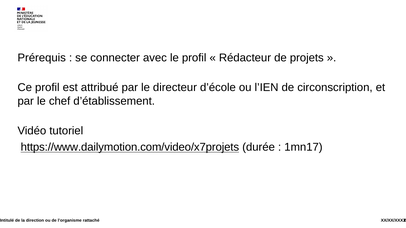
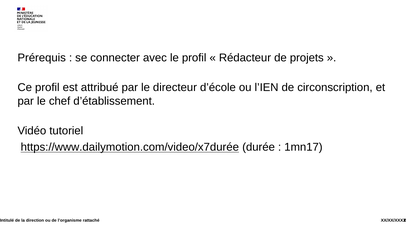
https://www.dailymotion.com/video/x7projets: https://www.dailymotion.com/video/x7projets -> https://www.dailymotion.com/video/x7durée (130, 147)
